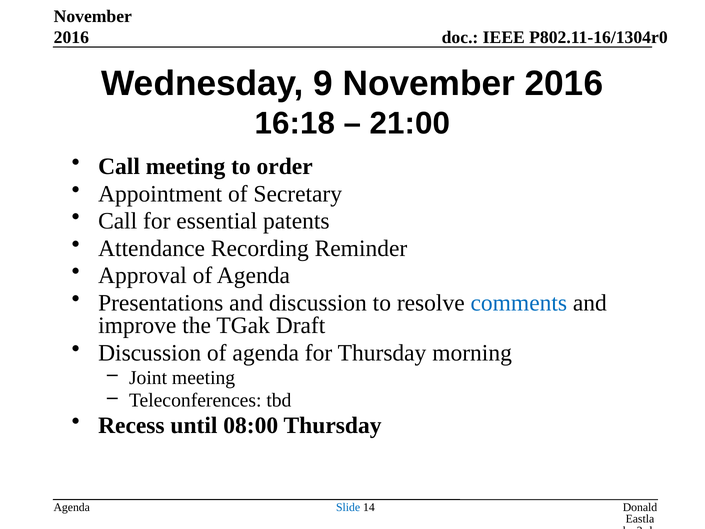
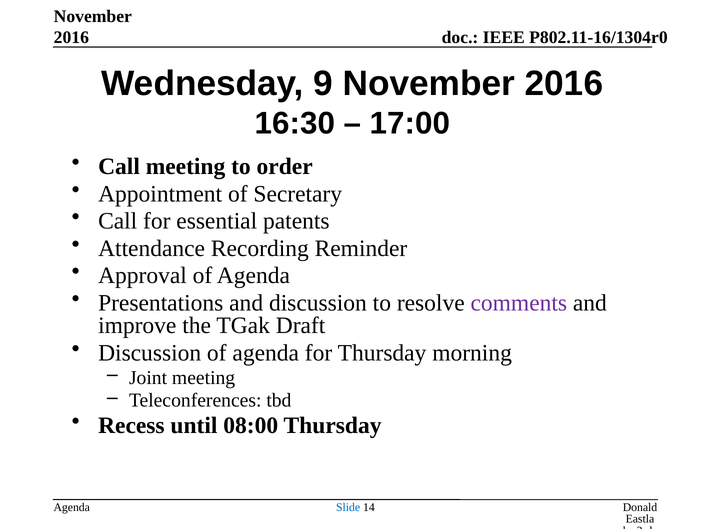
16:18: 16:18 -> 16:30 (295, 123)
21:00: 21:00 -> 17:00 (410, 123)
comments colour: blue -> purple (519, 303)
